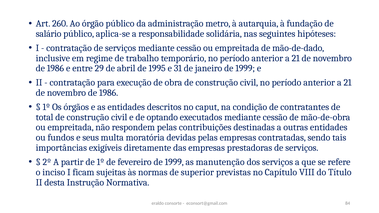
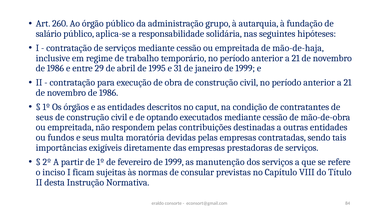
metro: metro -> grupo (218, 24)
mão-de-dado: mão-de-dado -> mão-de-haja (298, 48)
total: total -> seus (44, 117)
superior: superior -> consular (197, 172)
